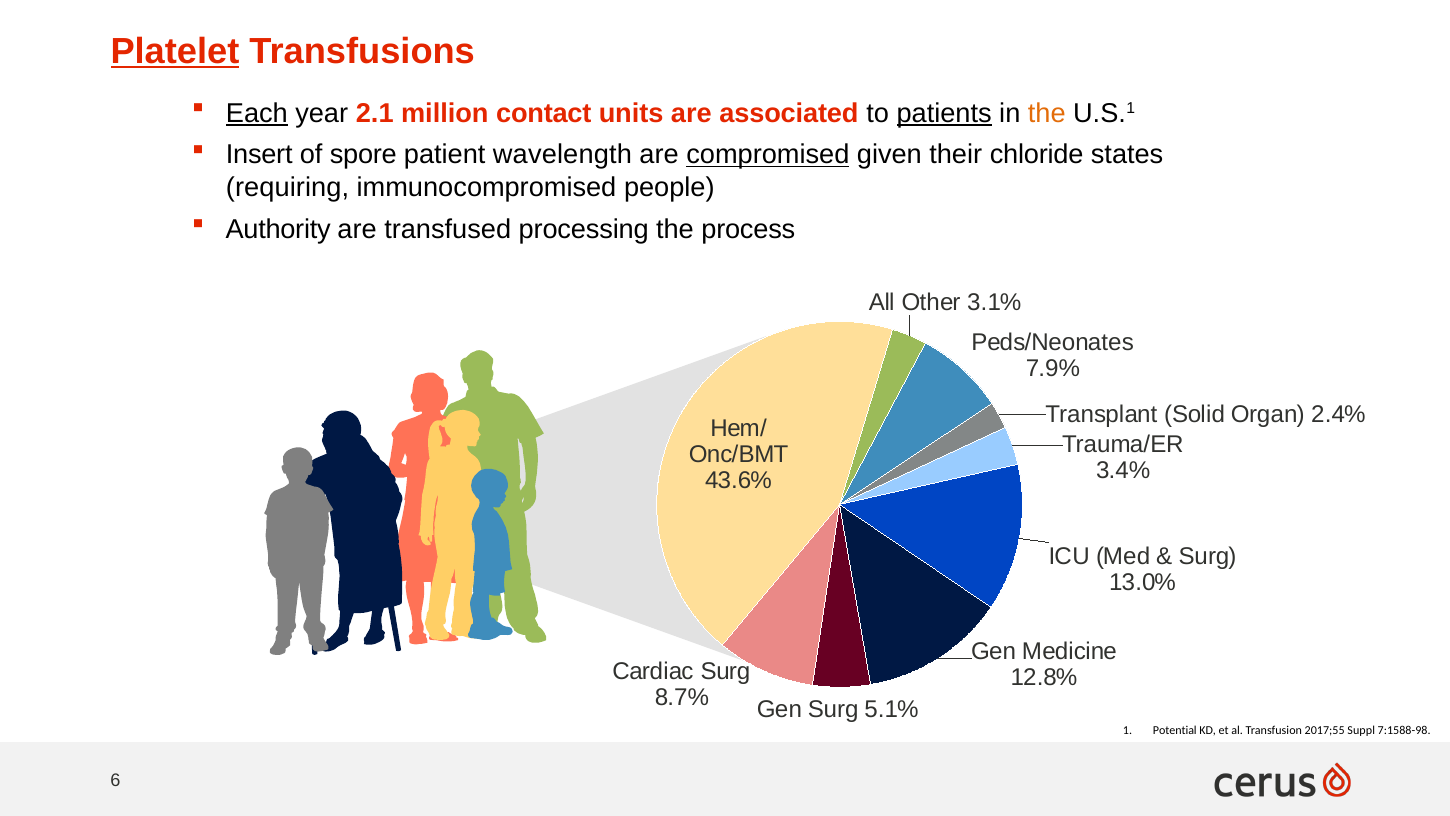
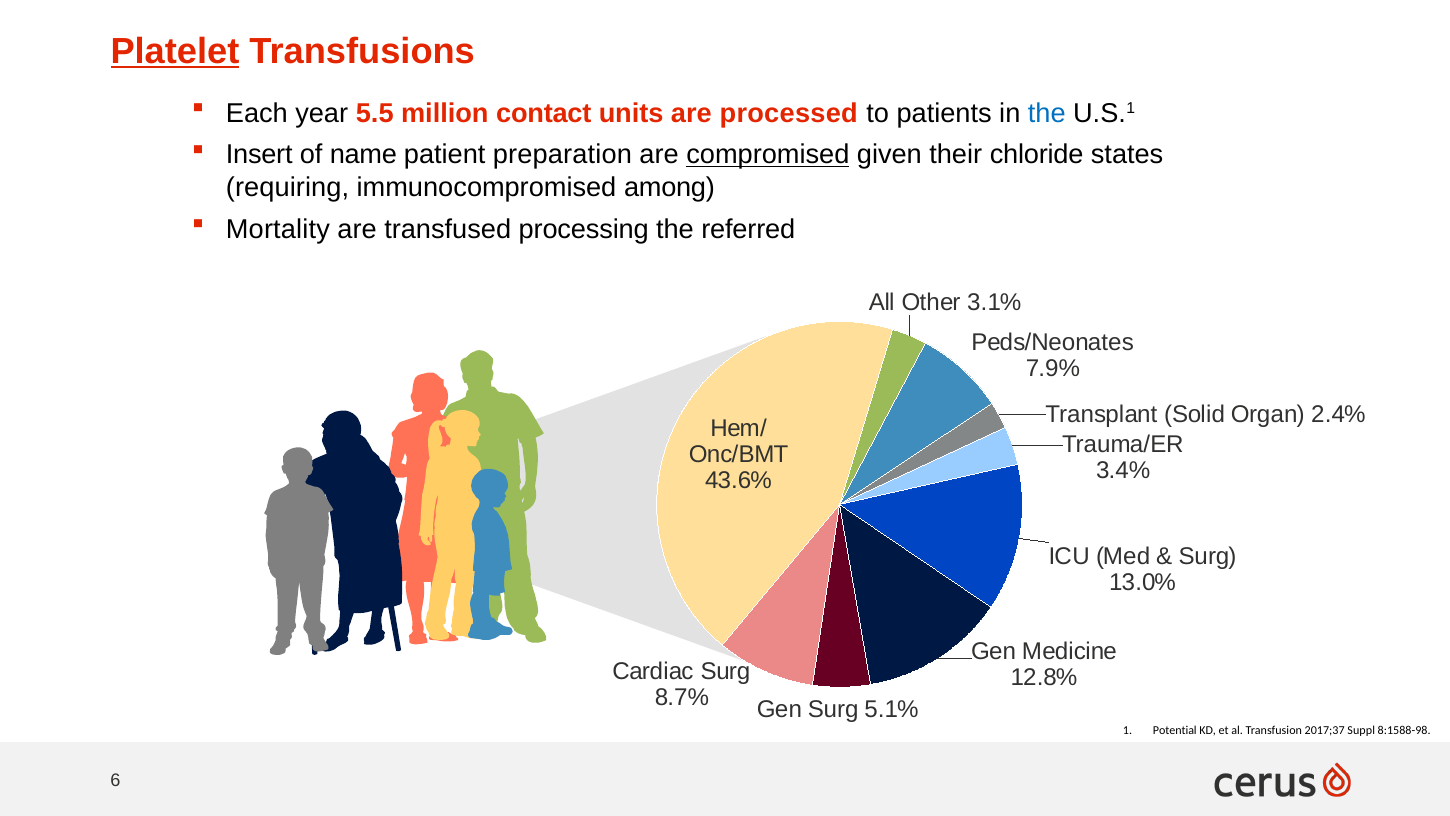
Each underline: present -> none (257, 113)
2.1: 2.1 -> 5.5 (375, 113)
associated: associated -> processed (789, 113)
patients underline: present -> none (944, 113)
the colour: orange -> blue (1047, 113)
spore: spore -> name (363, 155)
wavelength: wavelength -> preparation (562, 155)
people: people -> among (669, 187)
Authority: Authority -> Mortality (278, 229)
process: process -> referred (748, 229)
2017;55: 2017;55 -> 2017;37 (1325, 730)
7:1588-98: 7:1588-98 -> 8:1588-98 (1404, 730)
